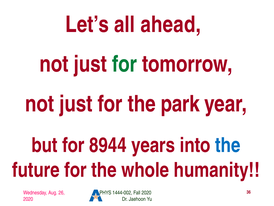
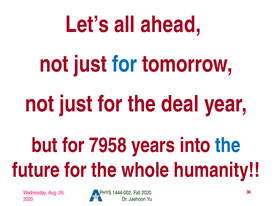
for colour: green -> blue (125, 64)
park: park -> deal (180, 104)
8944: 8944 -> 7958 (108, 145)
